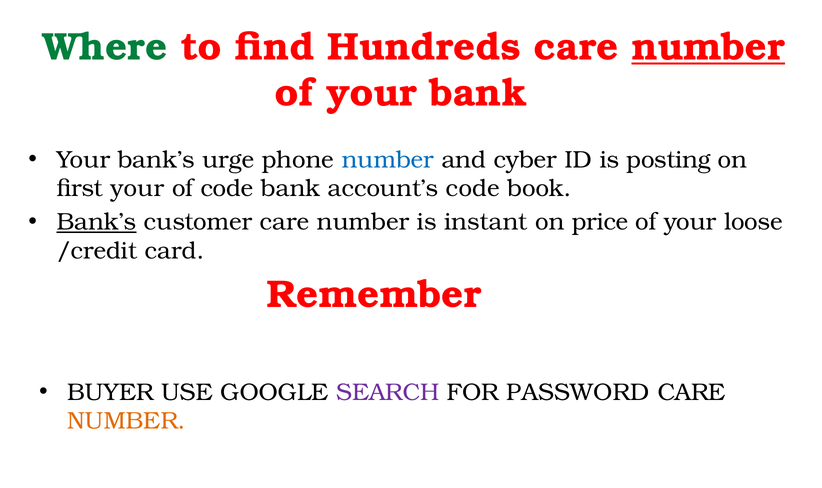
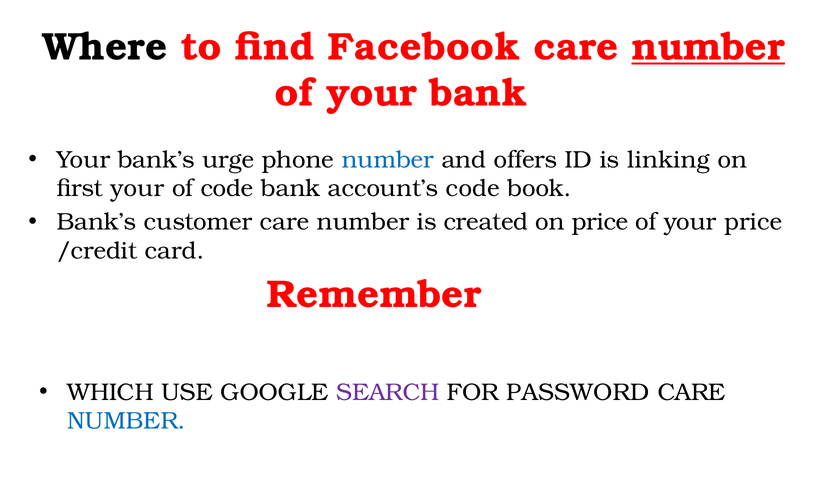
Where colour: green -> black (105, 47)
Hundreds: Hundreds -> Facebook (424, 47)
cyber: cyber -> offers (525, 160)
posting: posting -> linking (668, 160)
Bank’s underline: present -> none (96, 222)
instant: instant -> created (486, 222)
your loose: loose -> price (753, 222)
BUYER: BUYER -> WHICH (110, 392)
NUMBER colour: orange -> blue (126, 421)
